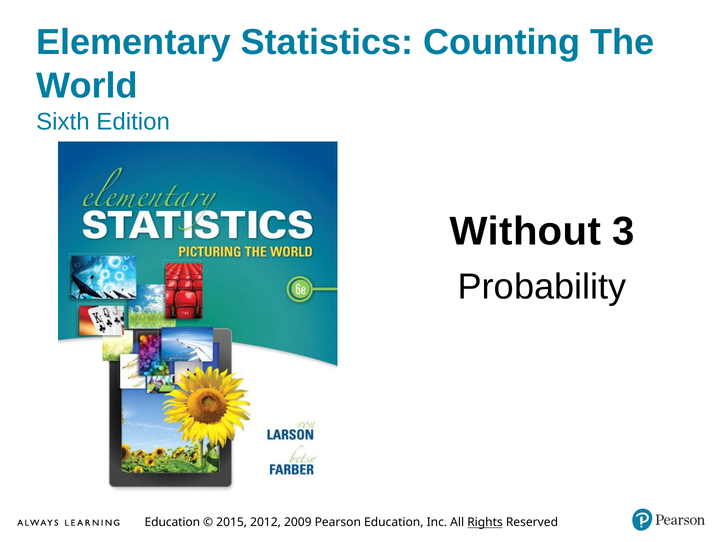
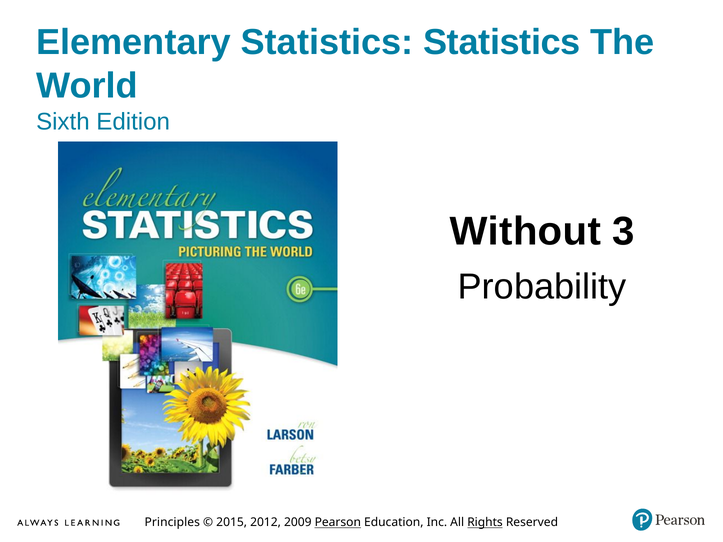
Statistics Counting: Counting -> Statistics (502, 42)
Education: Education -> Principles (172, 523)
Pearson underline: none -> present (338, 523)
